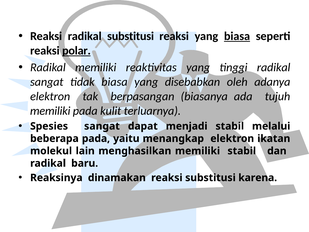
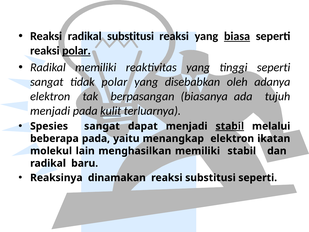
tinggi radikal: radikal -> seperti (274, 67)
tidak biasa: biasa -> polar (114, 82)
memiliki: memiliki -> menjadi (50, 111)
kulit underline: none -> present (111, 111)
stabil underline: none -> present (230, 126)
substitusi karena: karena -> seperti (258, 178)
